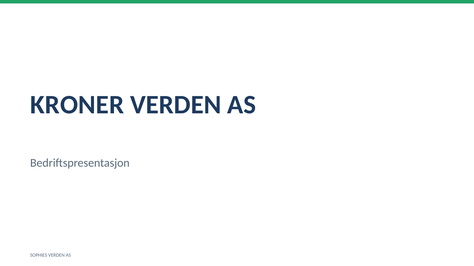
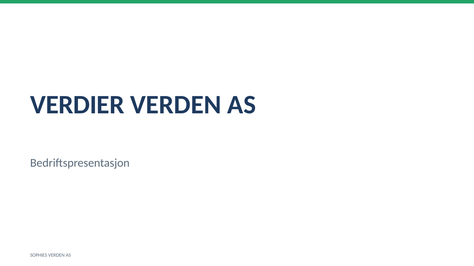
KRONER: KRONER -> VERDIER (77, 105)
